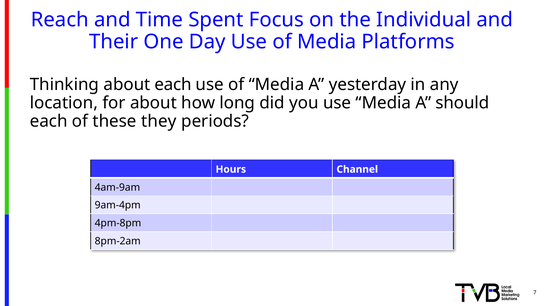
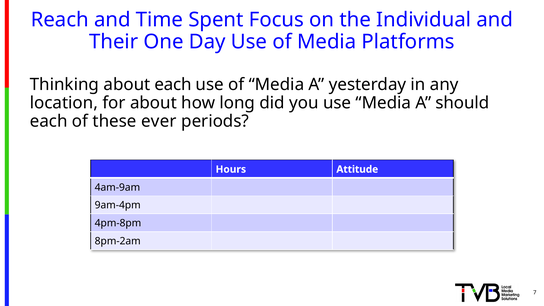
they: they -> ever (159, 121)
Channel: Channel -> Attitude (357, 169)
